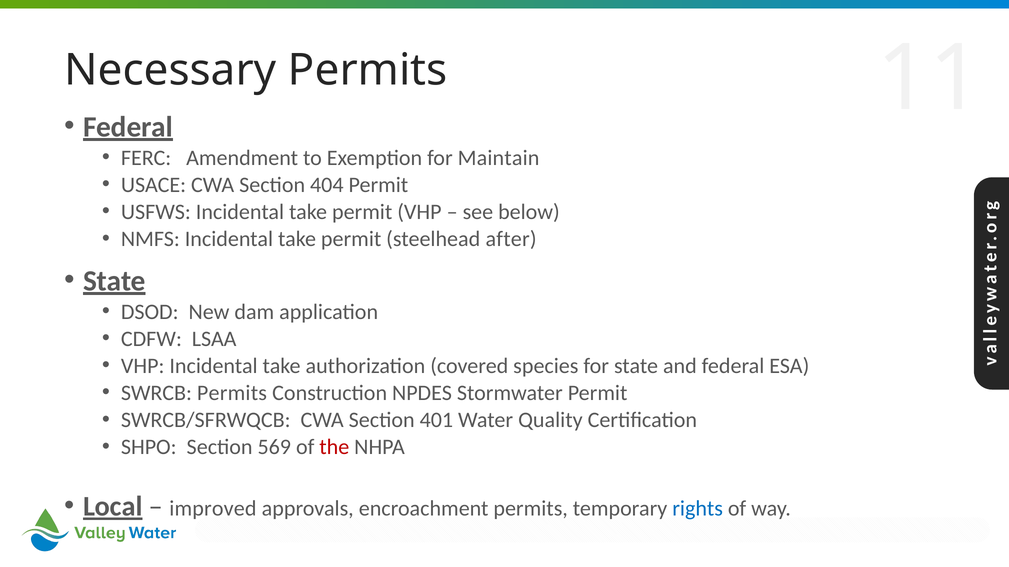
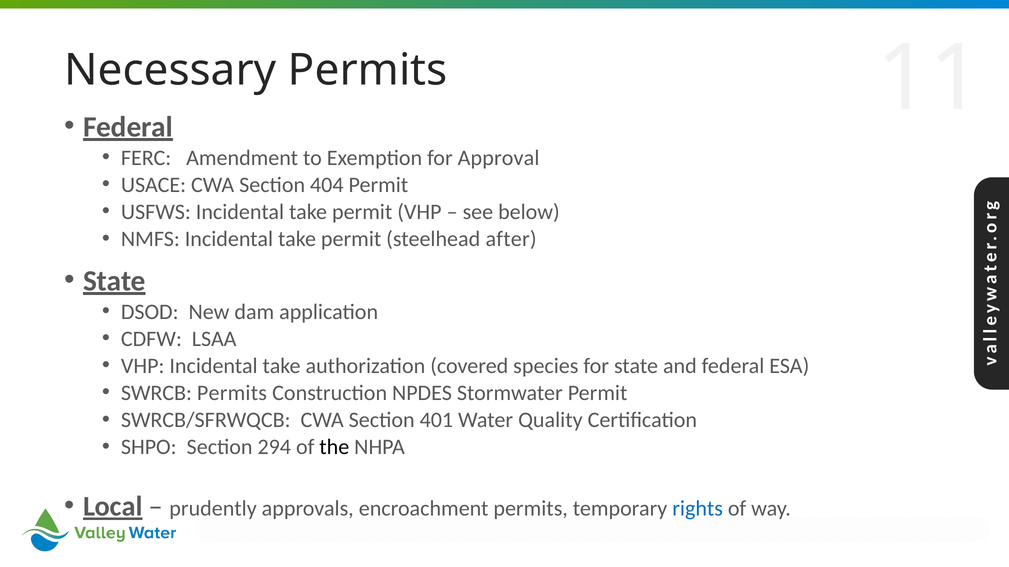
Maintain: Maintain -> Approval (499, 158)
569: 569 -> 294 (274, 448)
the colour: red -> black (334, 448)
improved: improved -> prudently (213, 509)
